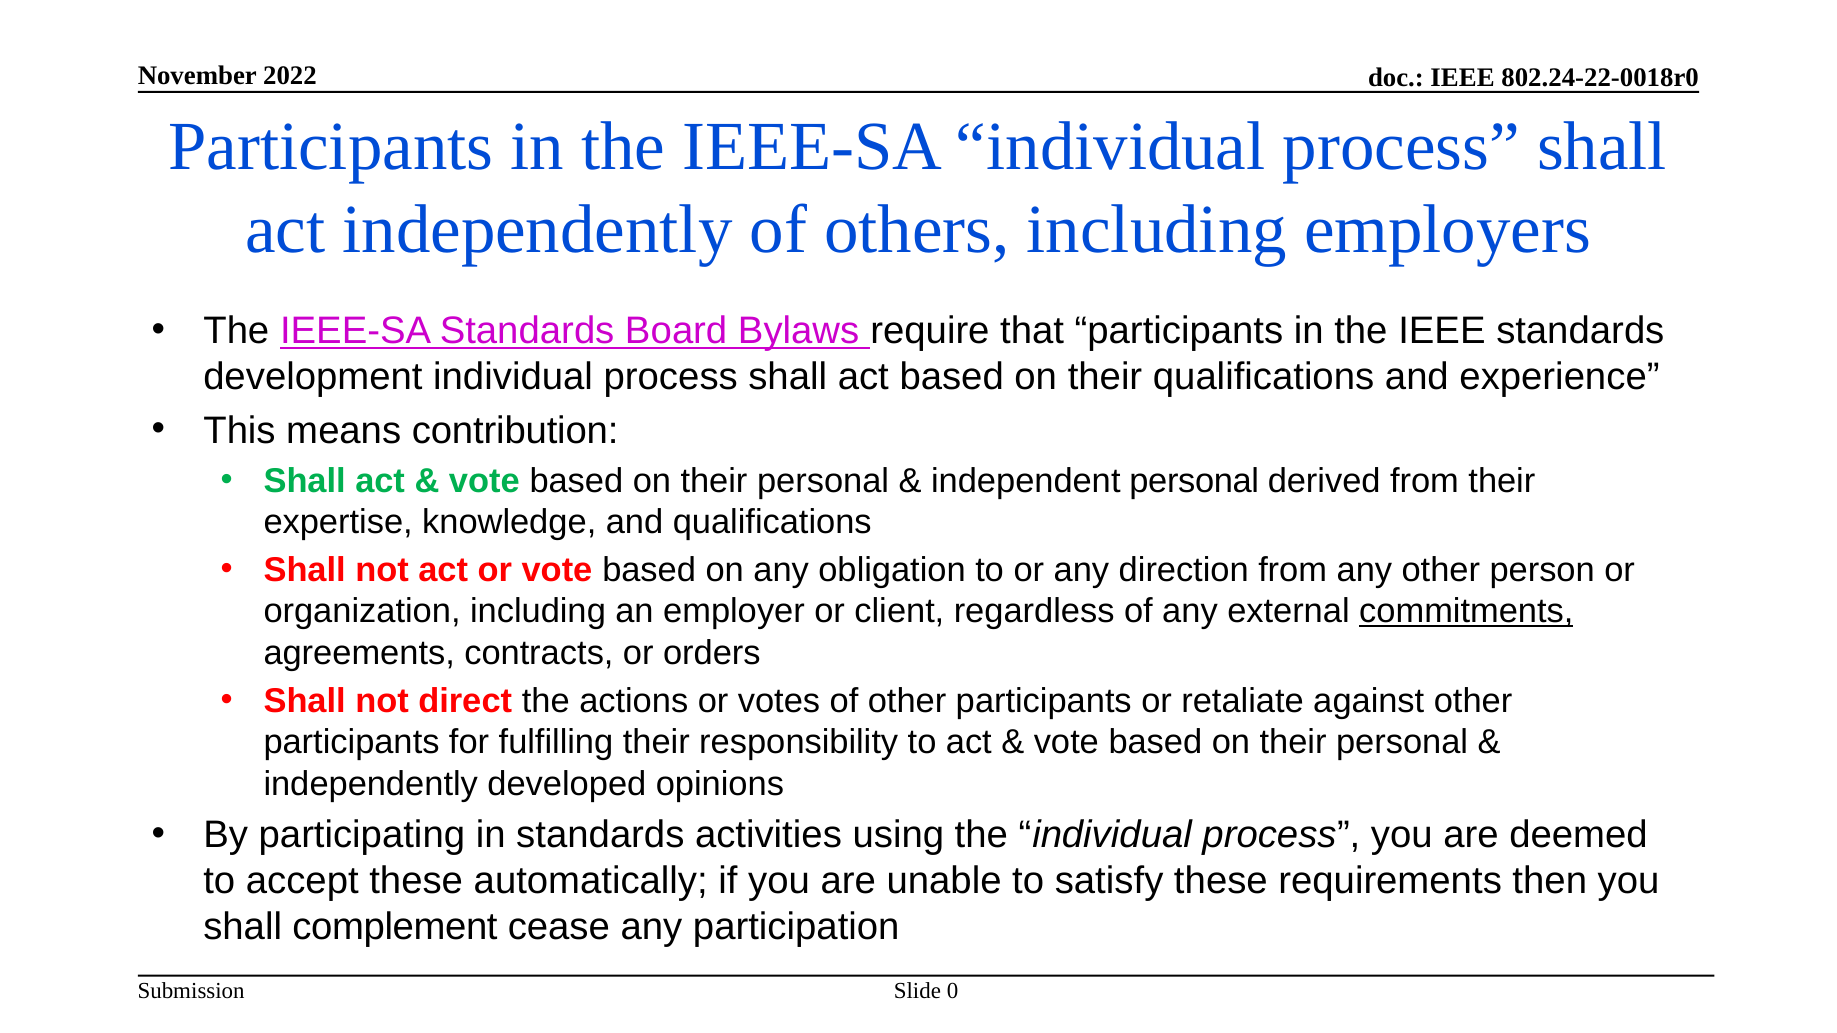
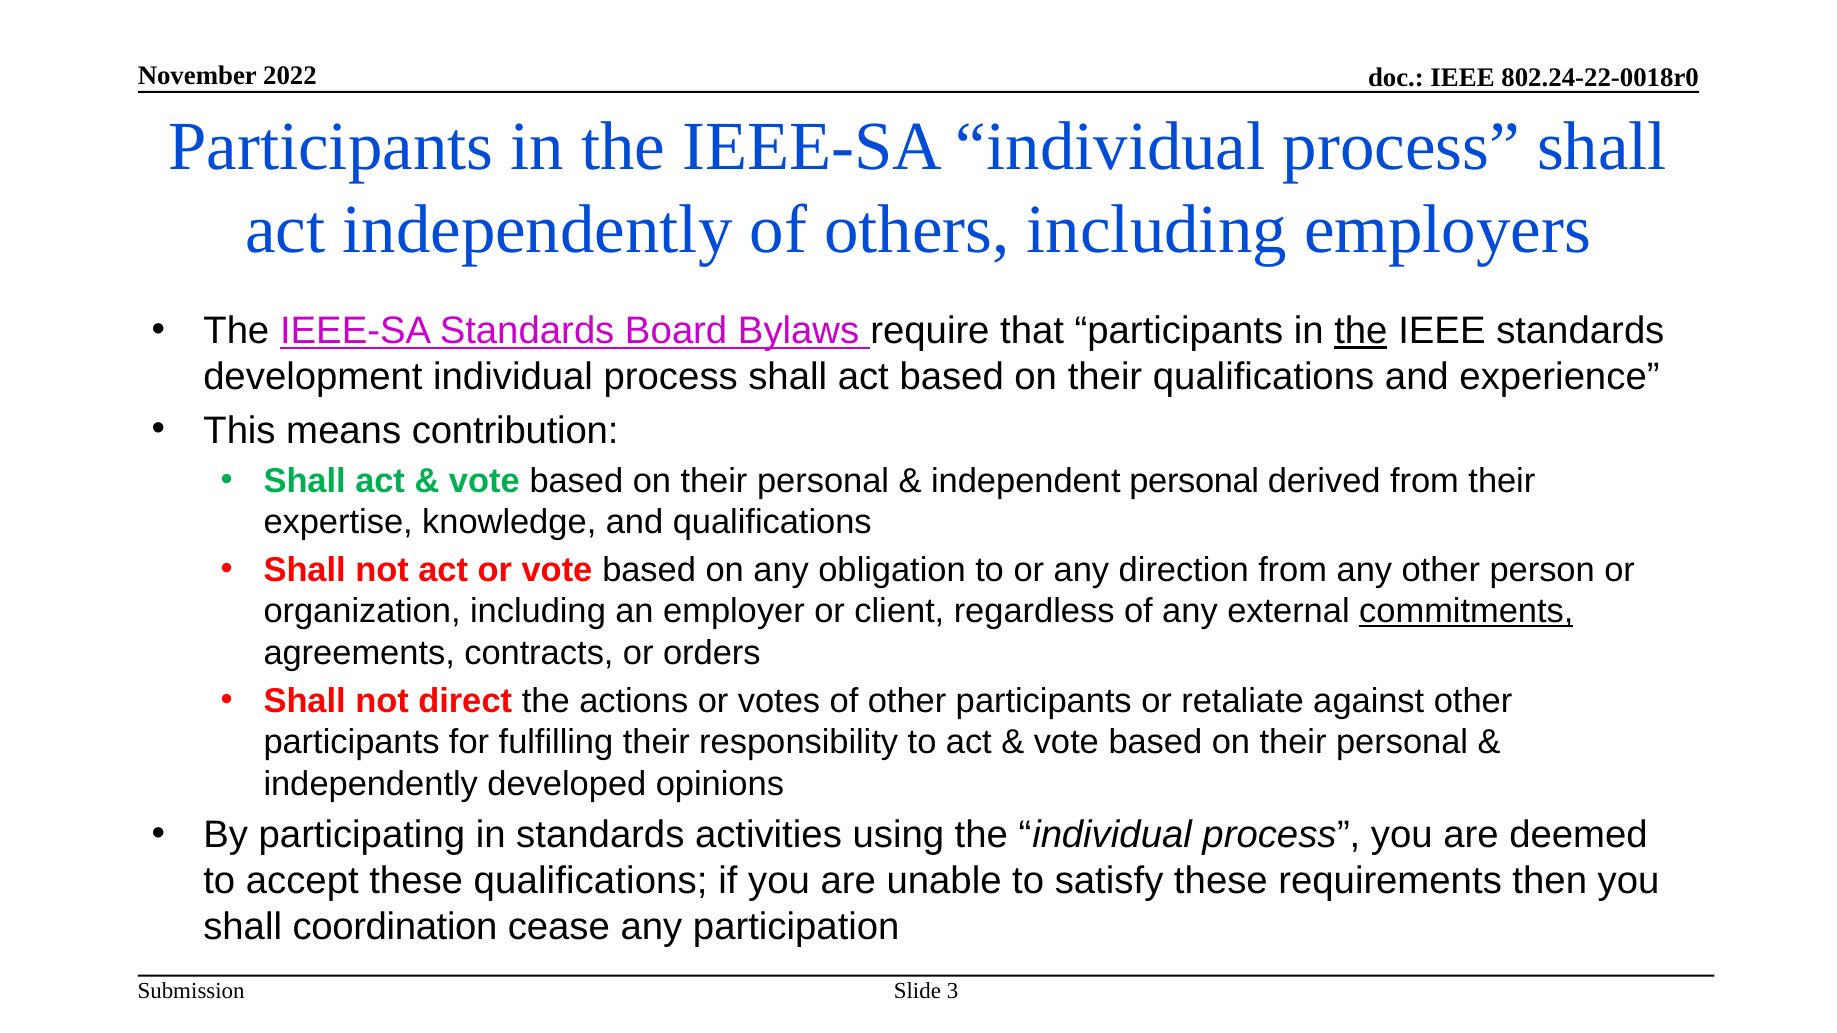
the underline: none -> present (1361, 331)
these automatically: automatically -> qualifications (591, 881)
complement: complement -> coordination (395, 927)
0: 0 -> 3 (953, 991)
